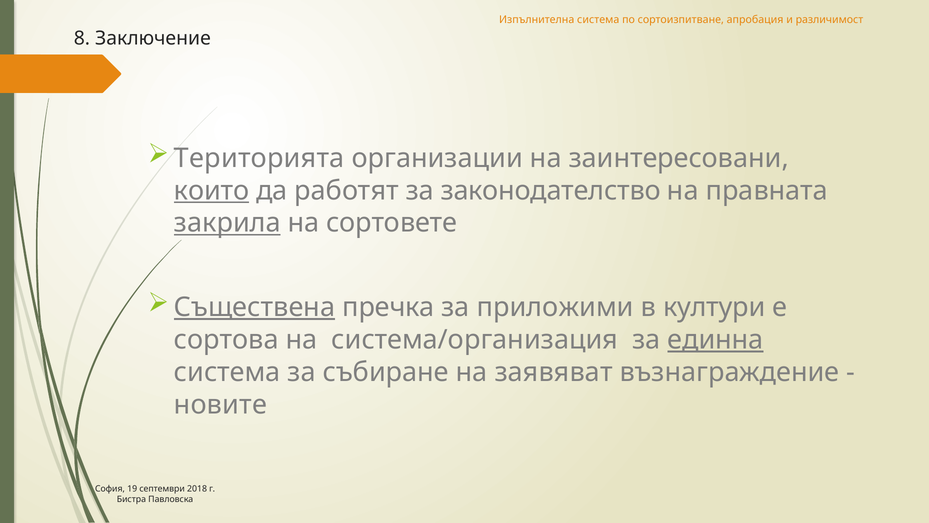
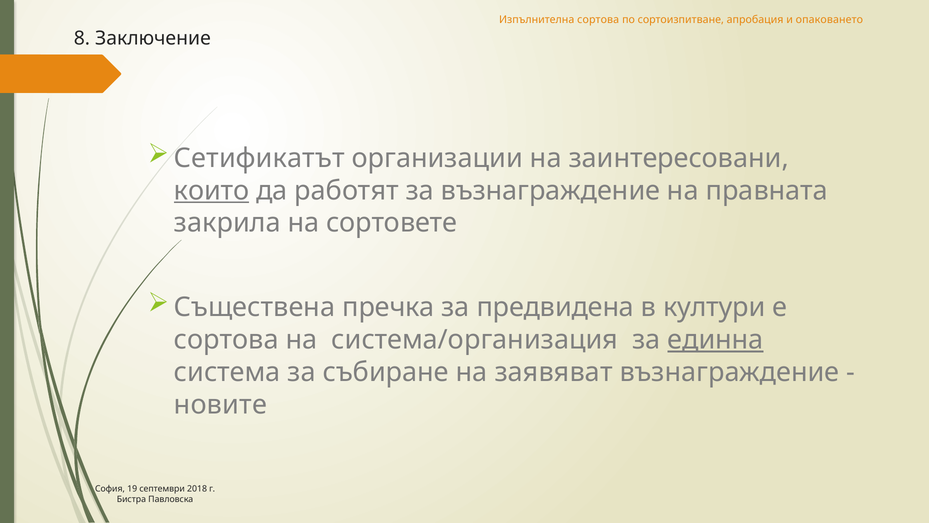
Изпълнителна система: система -> сортова (598, 20)
различимост: различимост -> опаковането (829, 20)
Територията: Територията -> Сетификатът (259, 158)
за законодателство: законодателство -> възнаграждение (551, 190)
закрила underline: present -> none (227, 223)
Съществена underline: present -> none (255, 307)
приложими: приложими -> предвидена (555, 307)
